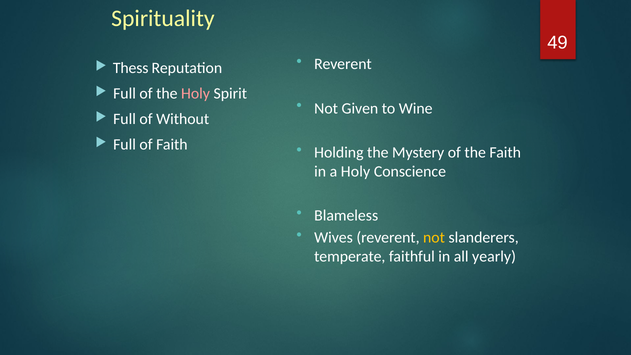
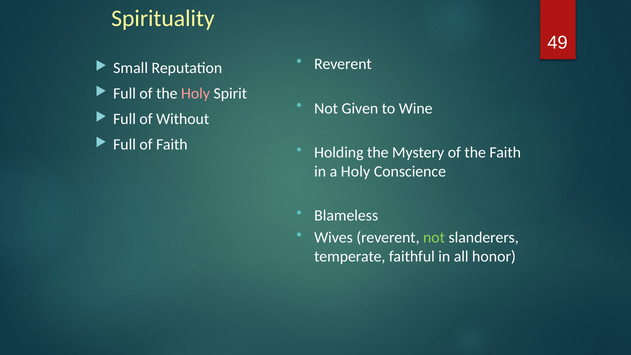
Thess: Thess -> Small (131, 68)
not colour: yellow -> light green (434, 238)
yearly: yearly -> honor (494, 257)
